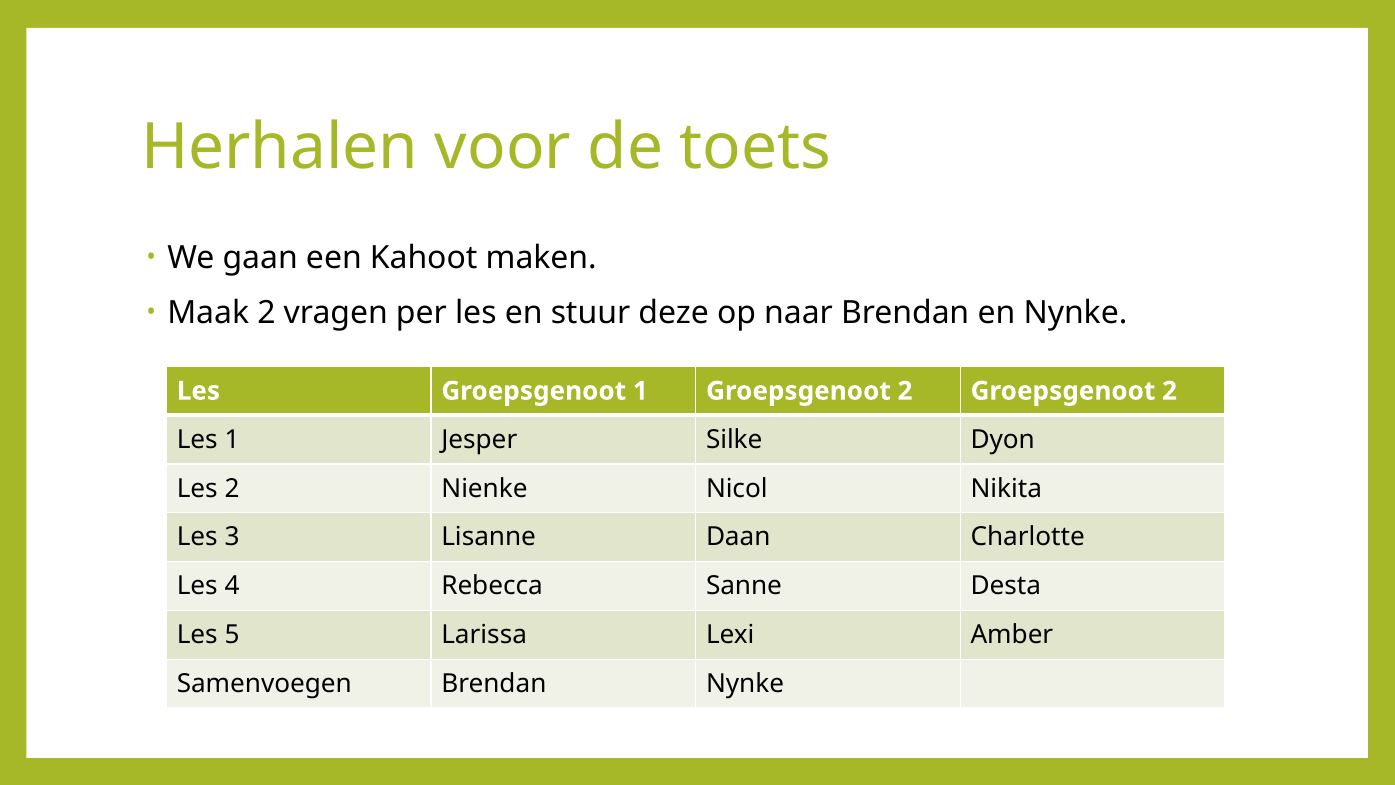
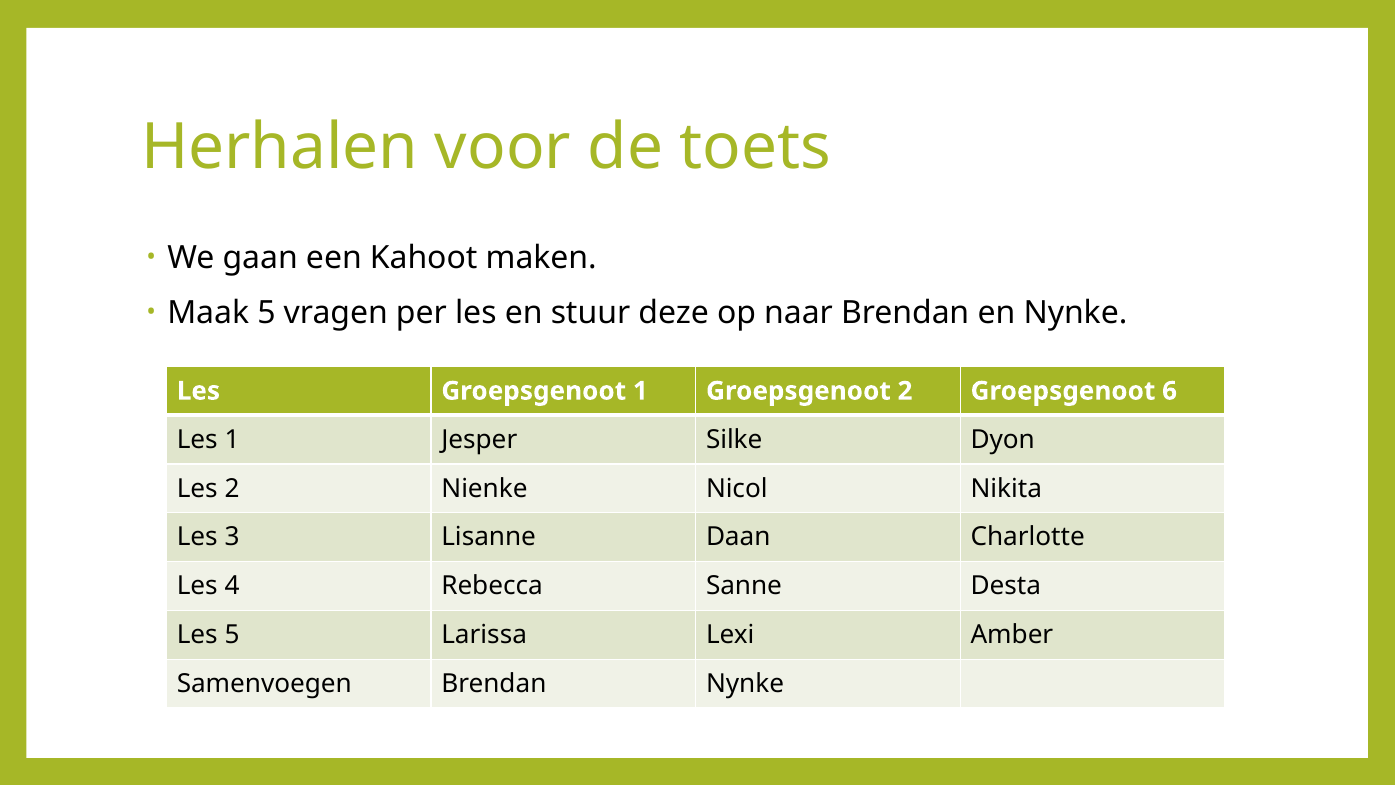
Maak 2: 2 -> 5 (266, 313)
2 Groepsgenoot 2: 2 -> 6 (1170, 391)
